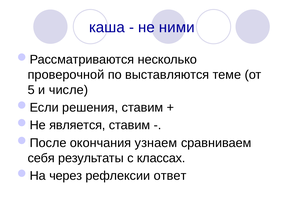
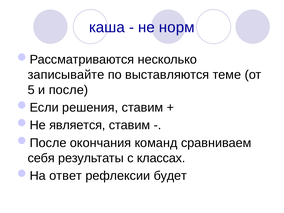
ними: ними -> норм (177, 27)
проверочной: проверочной -> записывайте (66, 75)
числе: числе -> после (68, 90)
узнаем: узнаем -> команд (156, 143)
через: через -> ответ (66, 176)
ответ: ответ -> будет (170, 176)
